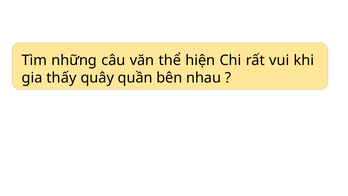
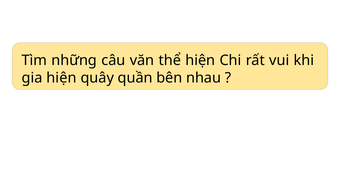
gia thấy: thấy -> hiện (61, 78)
